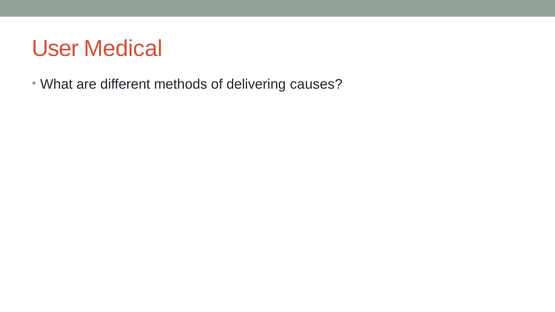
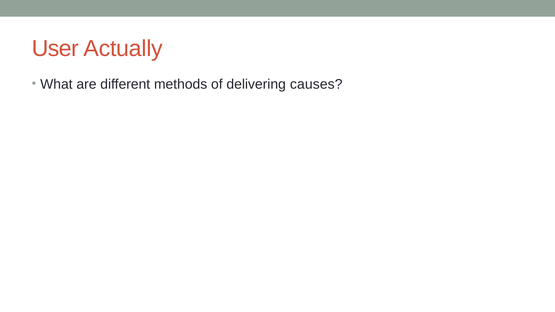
Medical: Medical -> Actually (123, 48)
